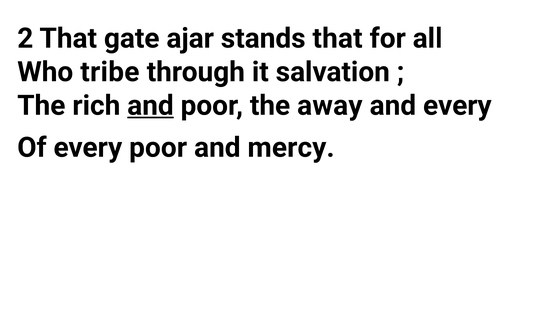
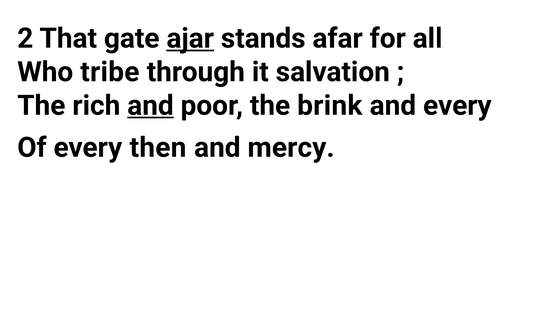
ajar underline: none -> present (190, 38)
stands that: that -> afar (338, 38)
away: away -> brink (330, 106)
every poor: poor -> then (158, 148)
